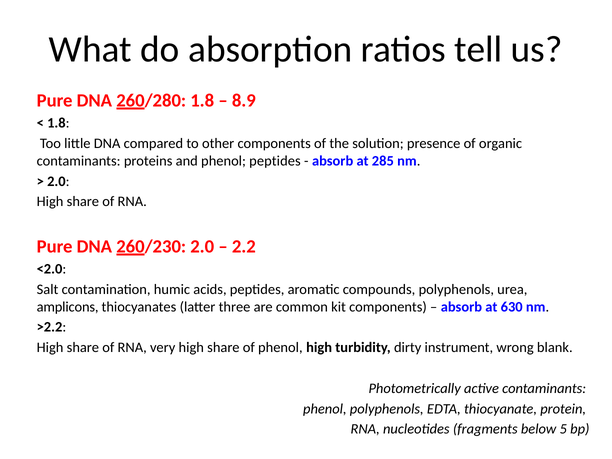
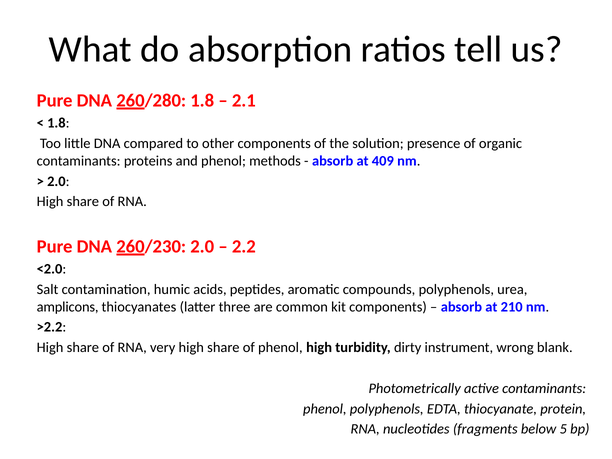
8.9: 8.9 -> 2.1 (244, 100)
phenol peptides: peptides -> methods (275, 161)
285: 285 -> 409 (383, 161)
630: 630 -> 210 (512, 307)
